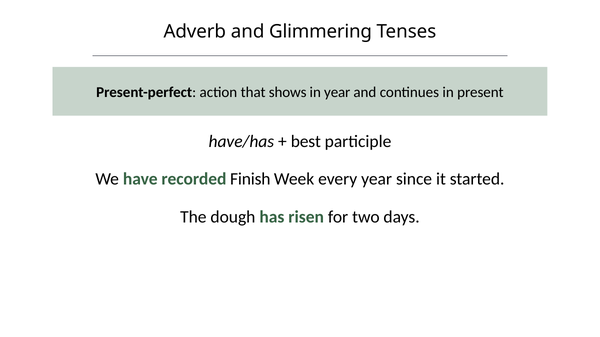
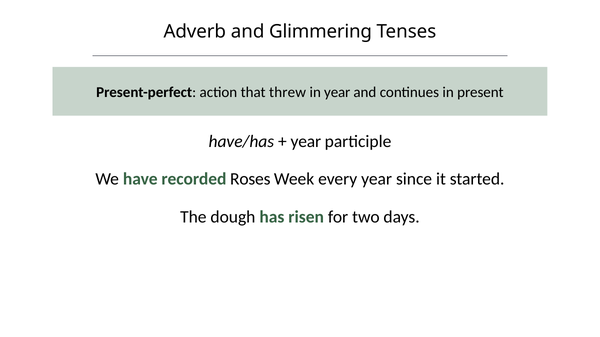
shows: shows -> threw (288, 93)
best: best -> year (306, 142)
Finish: Finish -> Roses (250, 179)
